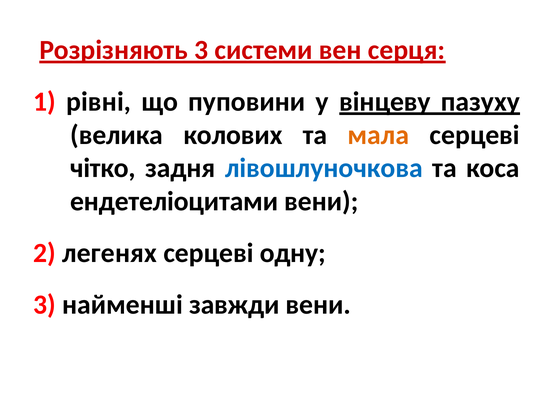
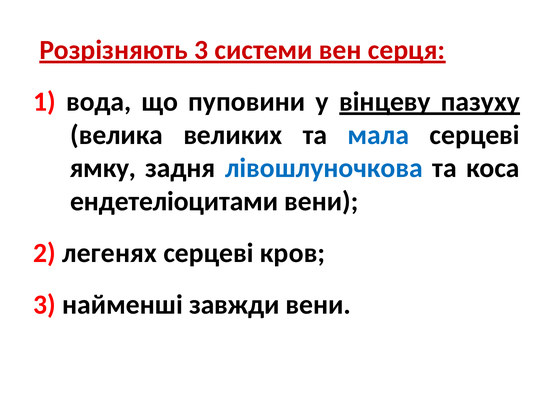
рівні: рівні -> вода (99, 102)
колових: колових -> великих (233, 135)
мала colour: orange -> blue (378, 135)
чітко: чітко -> ямку (103, 168)
одну: одну -> кров (293, 253)
